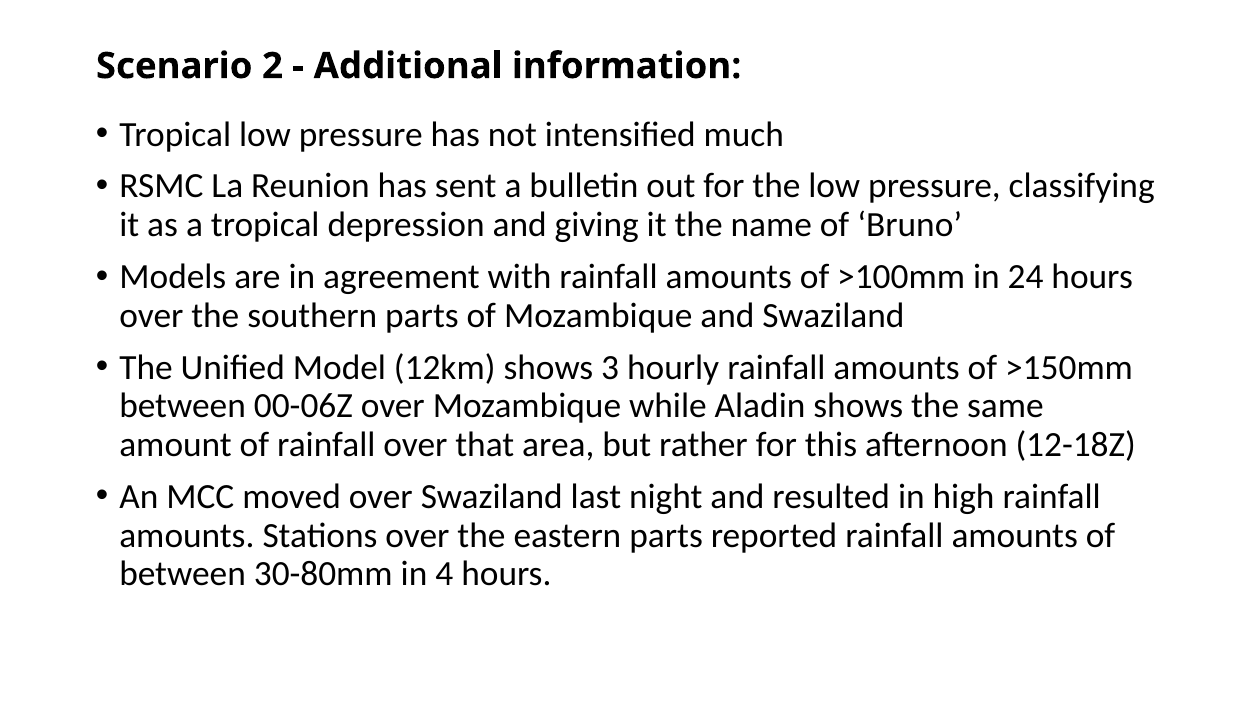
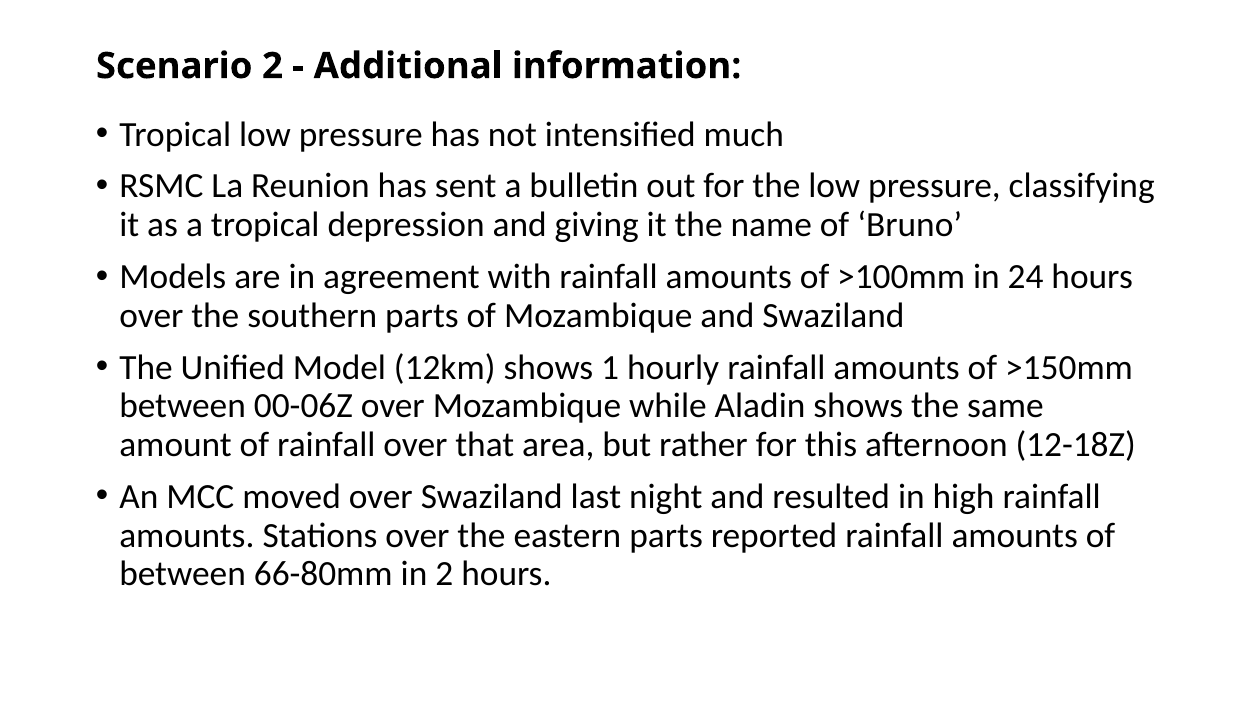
3: 3 -> 1 (610, 367)
30-80mm: 30-80mm -> 66-80mm (323, 574)
in 4: 4 -> 2 (444, 574)
